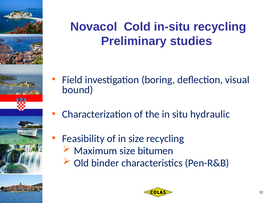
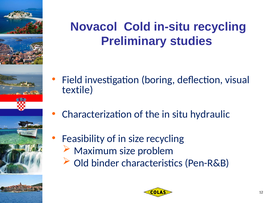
bound: bound -> textile (78, 90)
bitumen: bitumen -> problem (155, 151)
